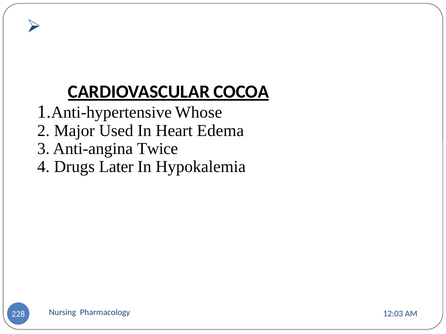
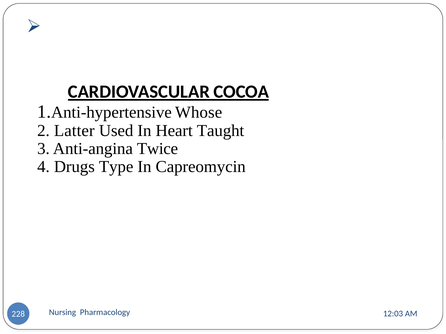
Major: Major -> Latter (74, 131)
Edema: Edema -> Taught (221, 131)
Later: Later -> Type (116, 167)
Hypokalemia: Hypokalemia -> Capreomycin (201, 167)
